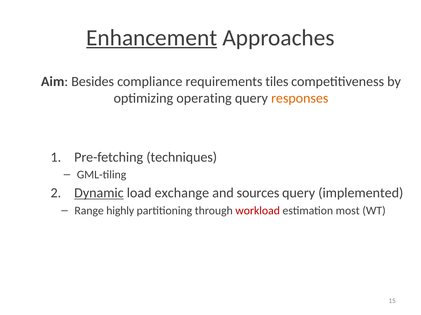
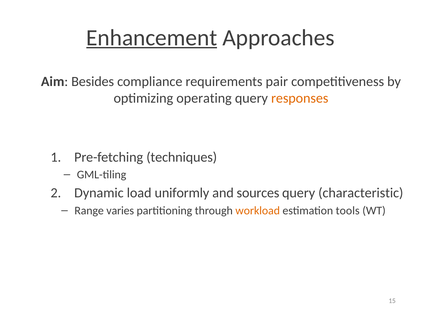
tiles: tiles -> pair (277, 82)
Dynamic underline: present -> none (99, 193)
exchange: exchange -> uniformly (182, 193)
implemented: implemented -> characteristic (361, 193)
highly: highly -> varies (120, 211)
workload colour: red -> orange (258, 211)
most: most -> tools (348, 211)
